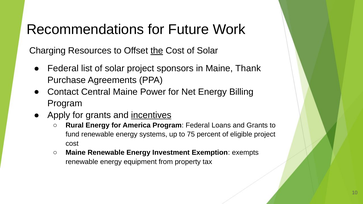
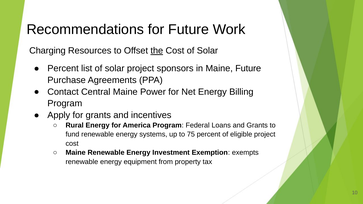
Federal: Federal -> Percent (63, 69)
Maine Thank: Thank -> Future (248, 69)
incentives underline: present -> none (151, 115)
